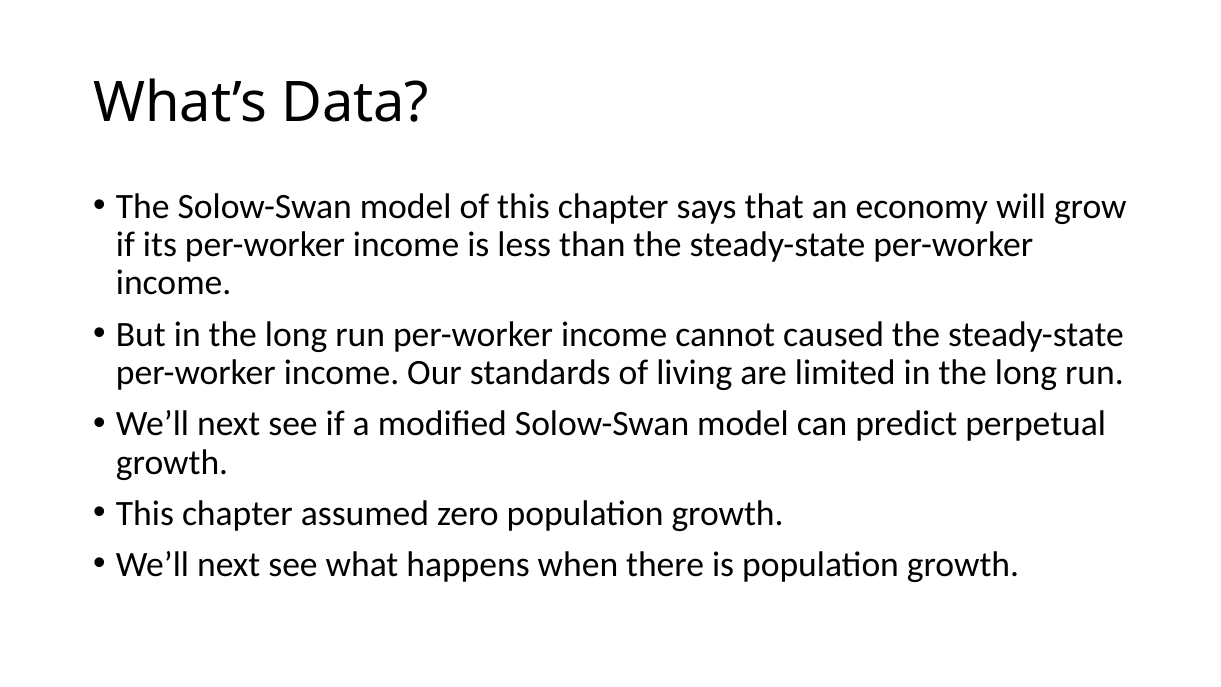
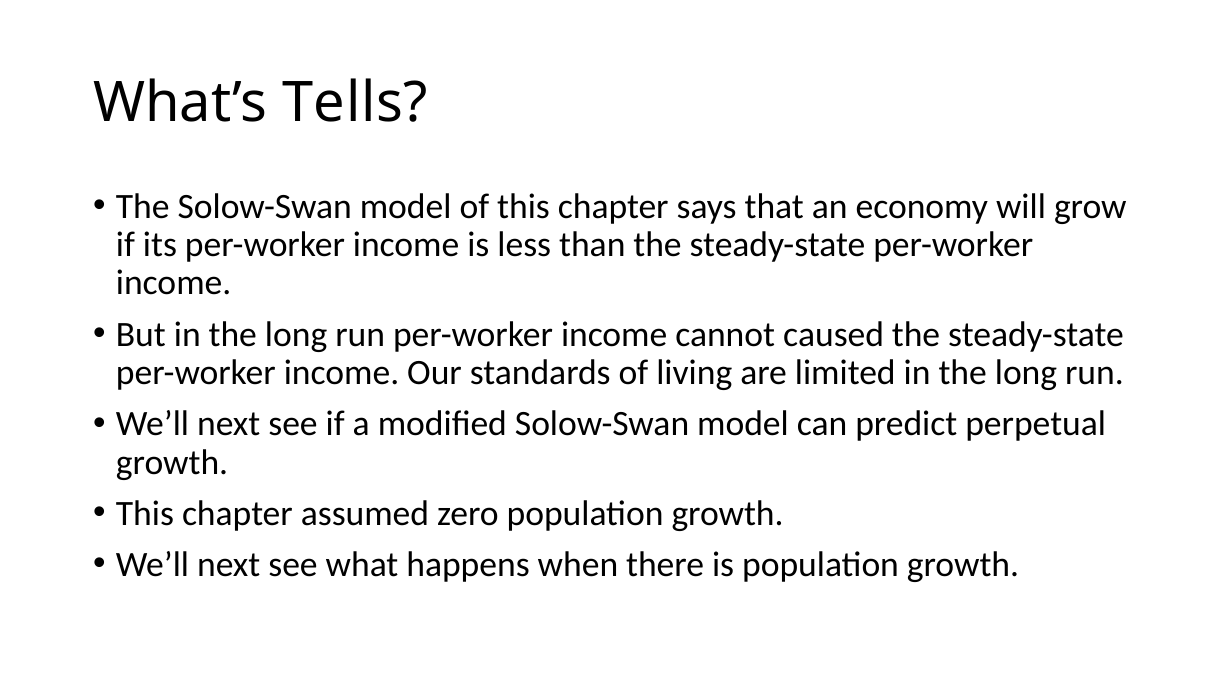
Data: Data -> Tells (355, 103)
